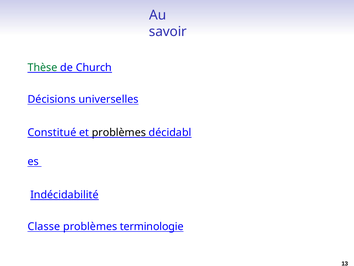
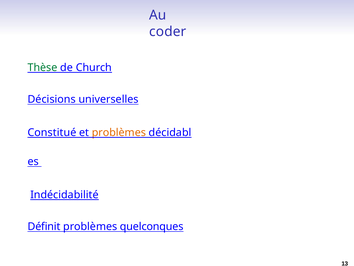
savoir: savoir -> coder (168, 31)
problèmes colour: black -> orange (119, 132)
Classe: Classe -> Définit (44, 226)
terminologie: terminologie -> quelconques (152, 226)
